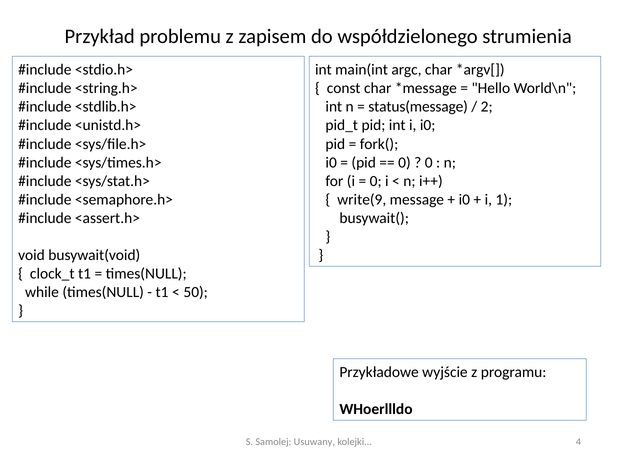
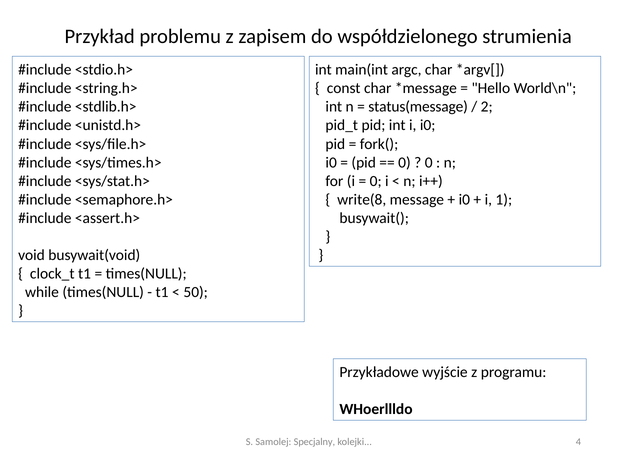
write(9: write(9 -> write(8 (362, 200)
Usuwany: Usuwany -> Specjalny (314, 443)
